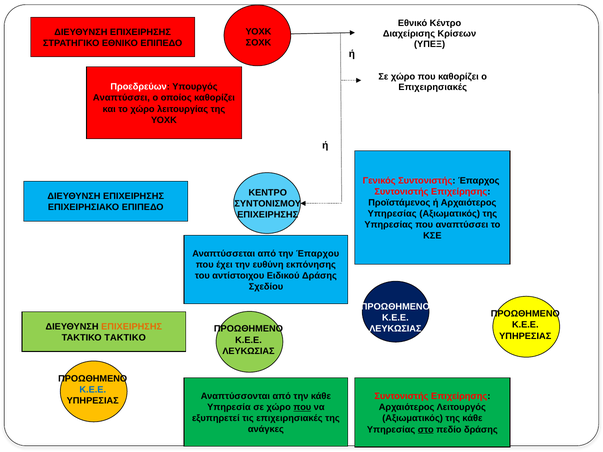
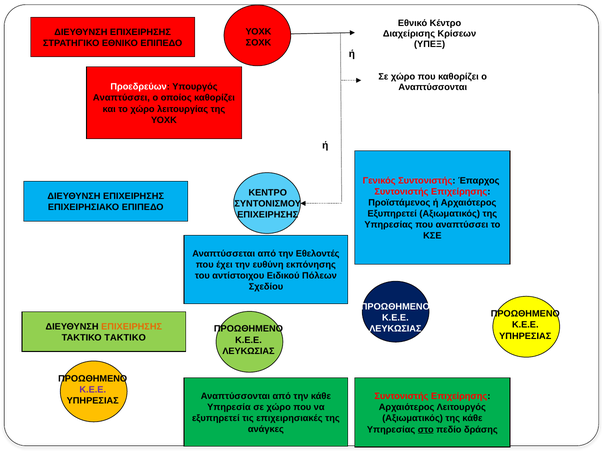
Επιχειρησιακές: Επιχειρησιακές -> Αναπτύσσονται (433, 87)
Υπηρεσίας: Υπηρεσίας -> Εξυπηρετεί (392, 214)
Έπαρχου: Έπαρχου -> Εθελοντές (318, 254)
Ειδικού Δράσης: Δράσης -> Πόλεων (319, 276)
Κ.Ε.Ε colour: blue -> purple (93, 390)
που underline: present -> none (302, 407)
